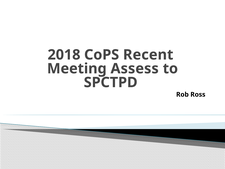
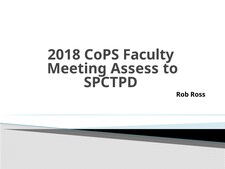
Recent: Recent -> Faculty (148, 55)
